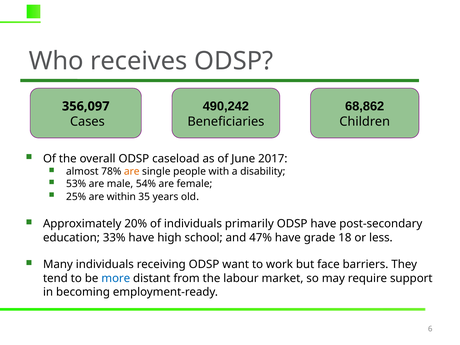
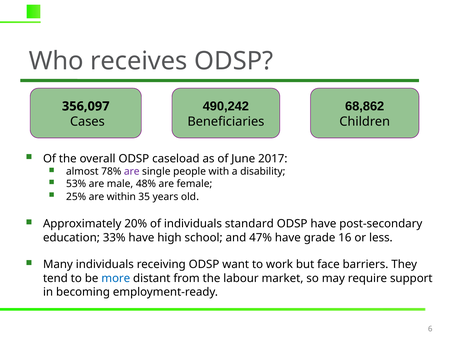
are colour: orange -> purple (132, 172)
54%: 54% -> 48% (146, 184)
primarily: primarily -> standard (249, 224)
18: 18 -> 16 (345, 238)
